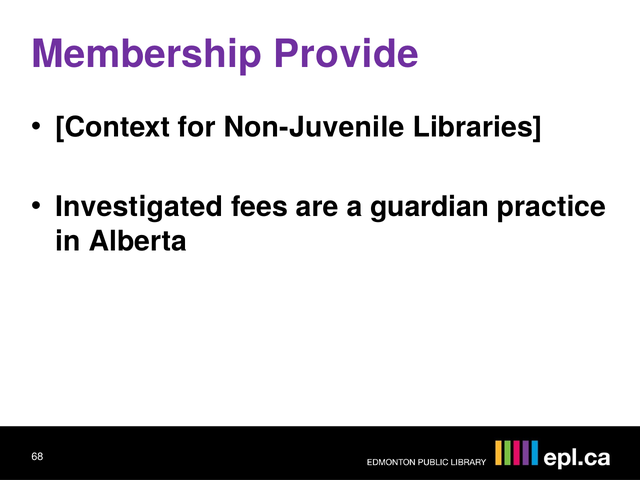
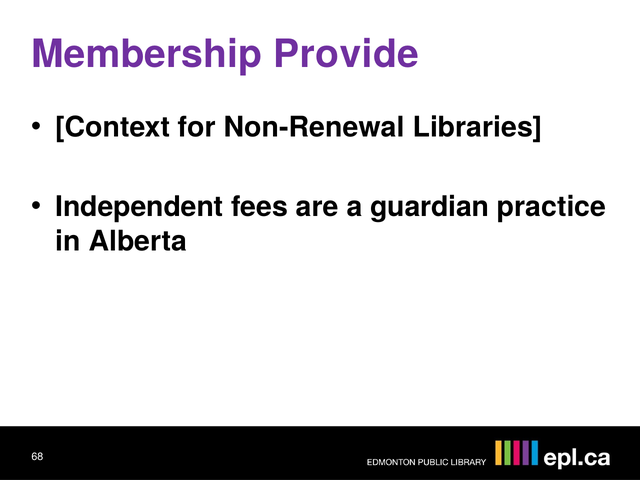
Non-Juvenile: Non-Juvenile -> Non-Renewal (314, 127)
Investigated: Investigated -> Independent (139, 207)
